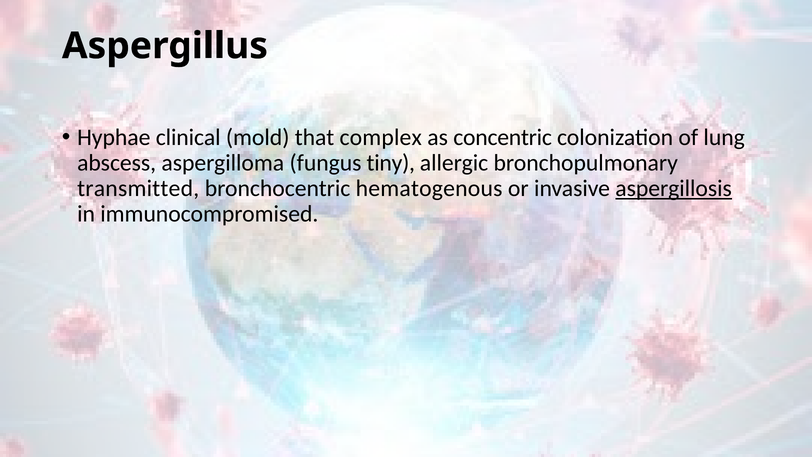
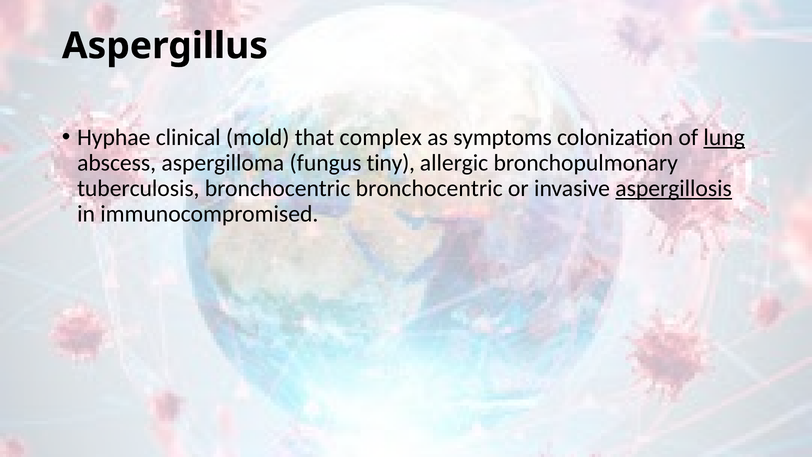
concentric: concentric -> symptoms (503, 137)
lung underline: none -> present (724, 137)
transmitted: transmitted -> tuberculosis (138, 188)
bronchocentric hematogenous: hematogenous -> bronchocentric (429, 188)
